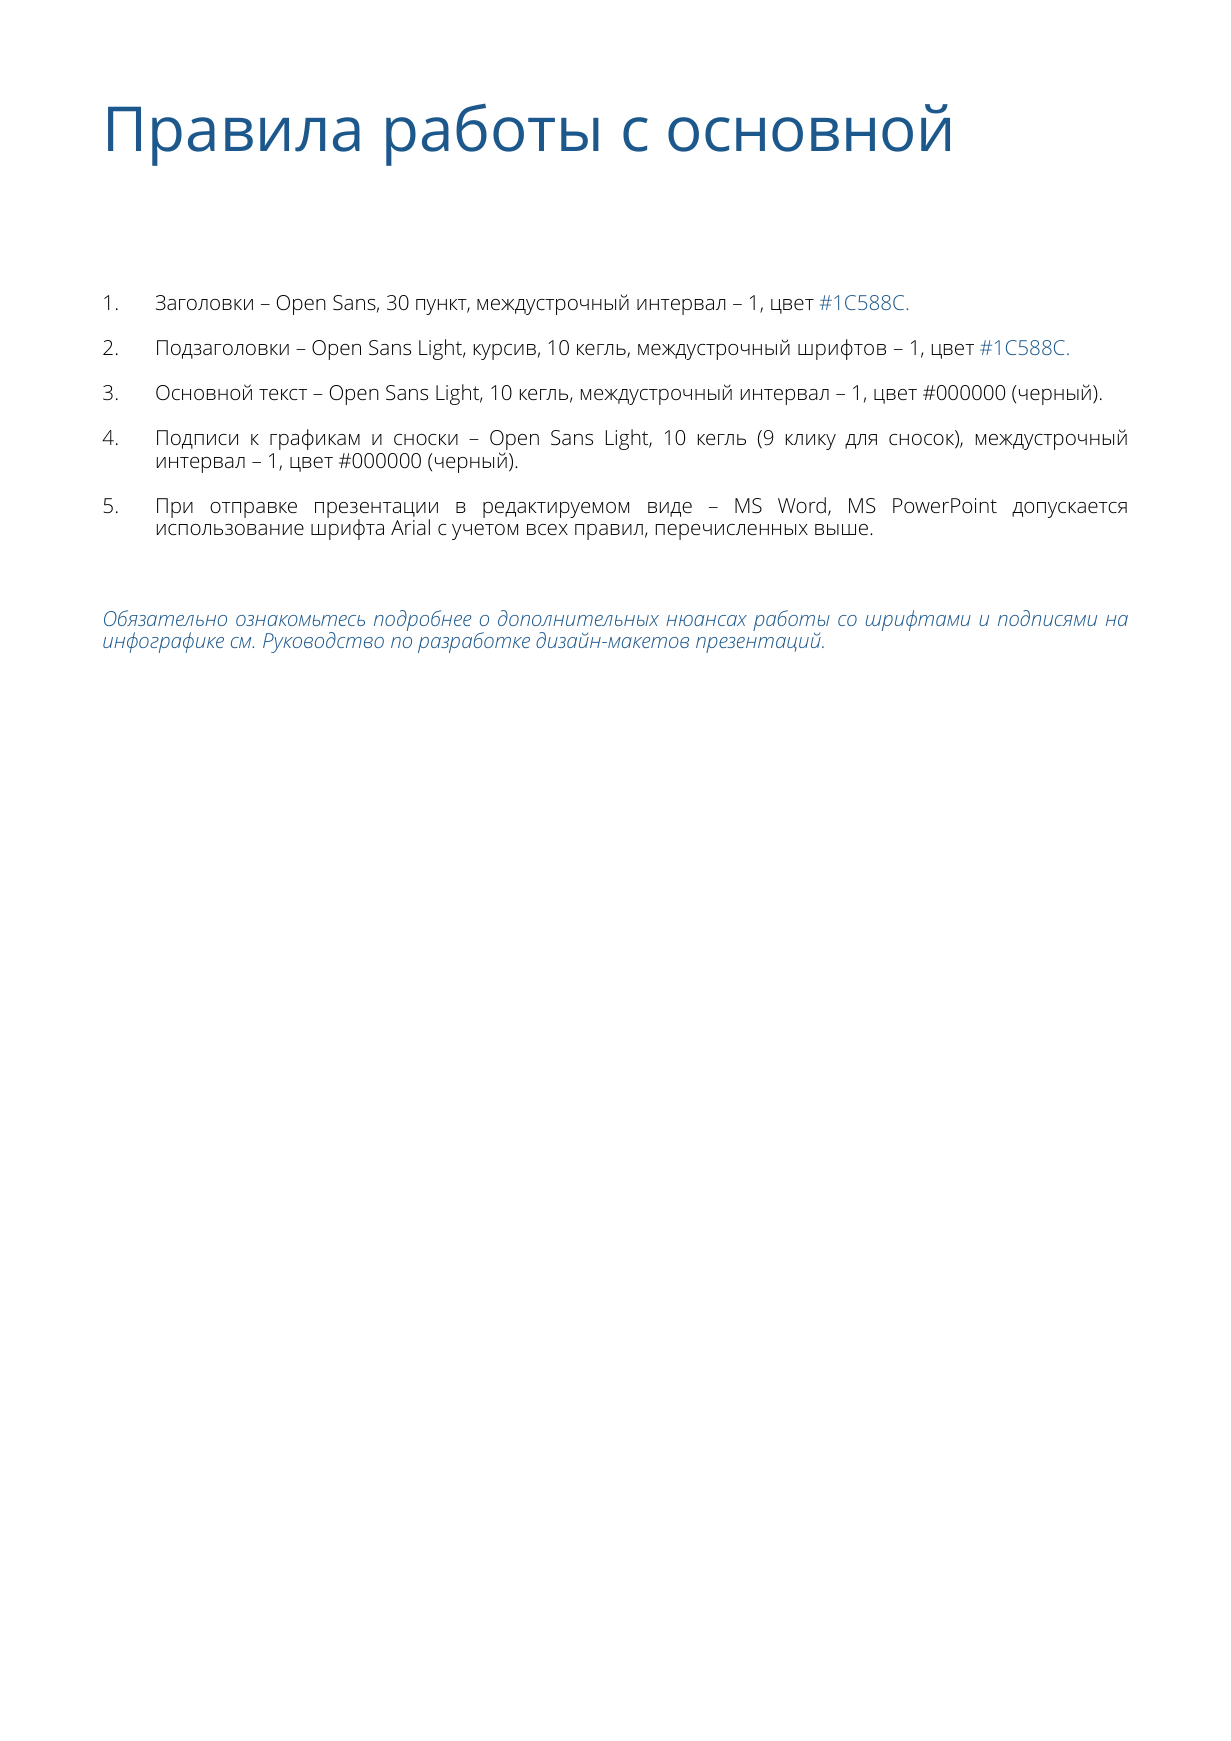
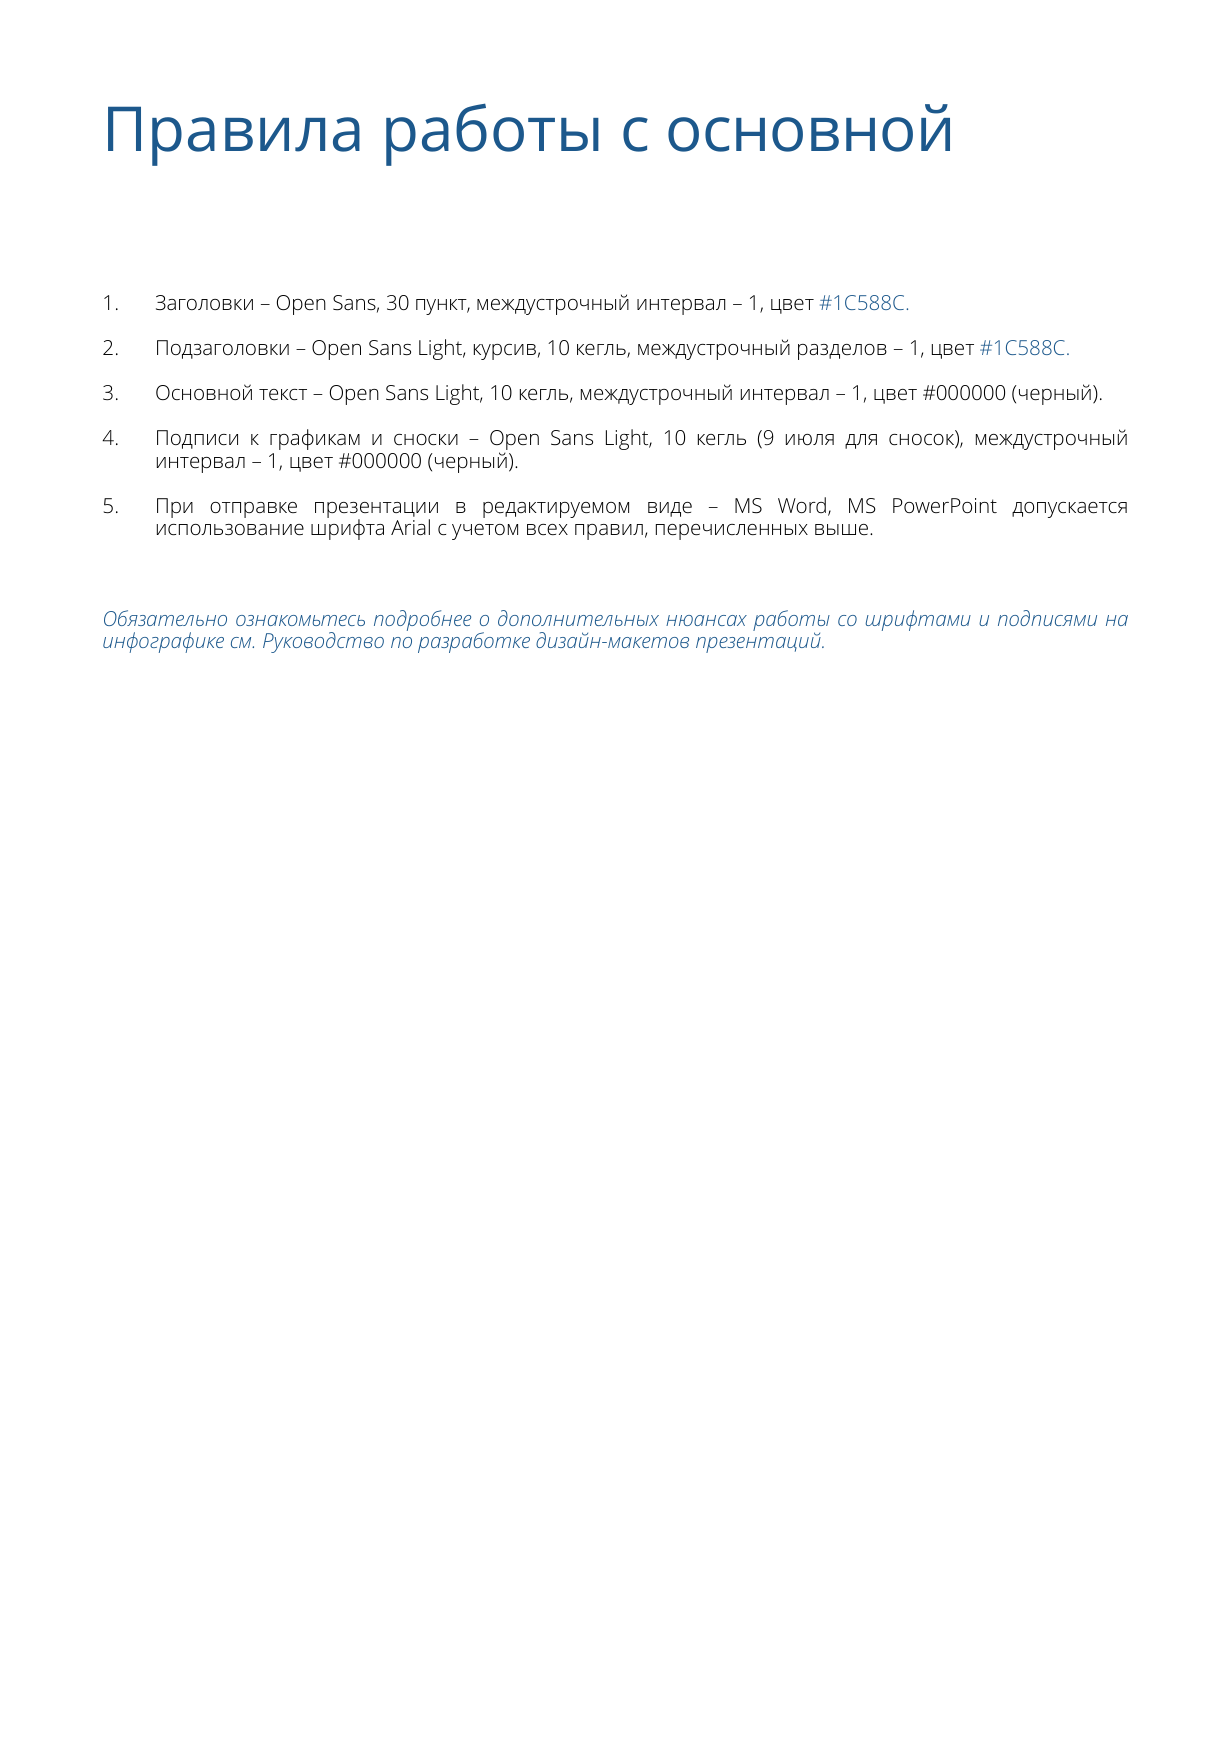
шрифтов: шрифтов -> разделов (842, 349)
клику: клику -> июля (810, 439)
